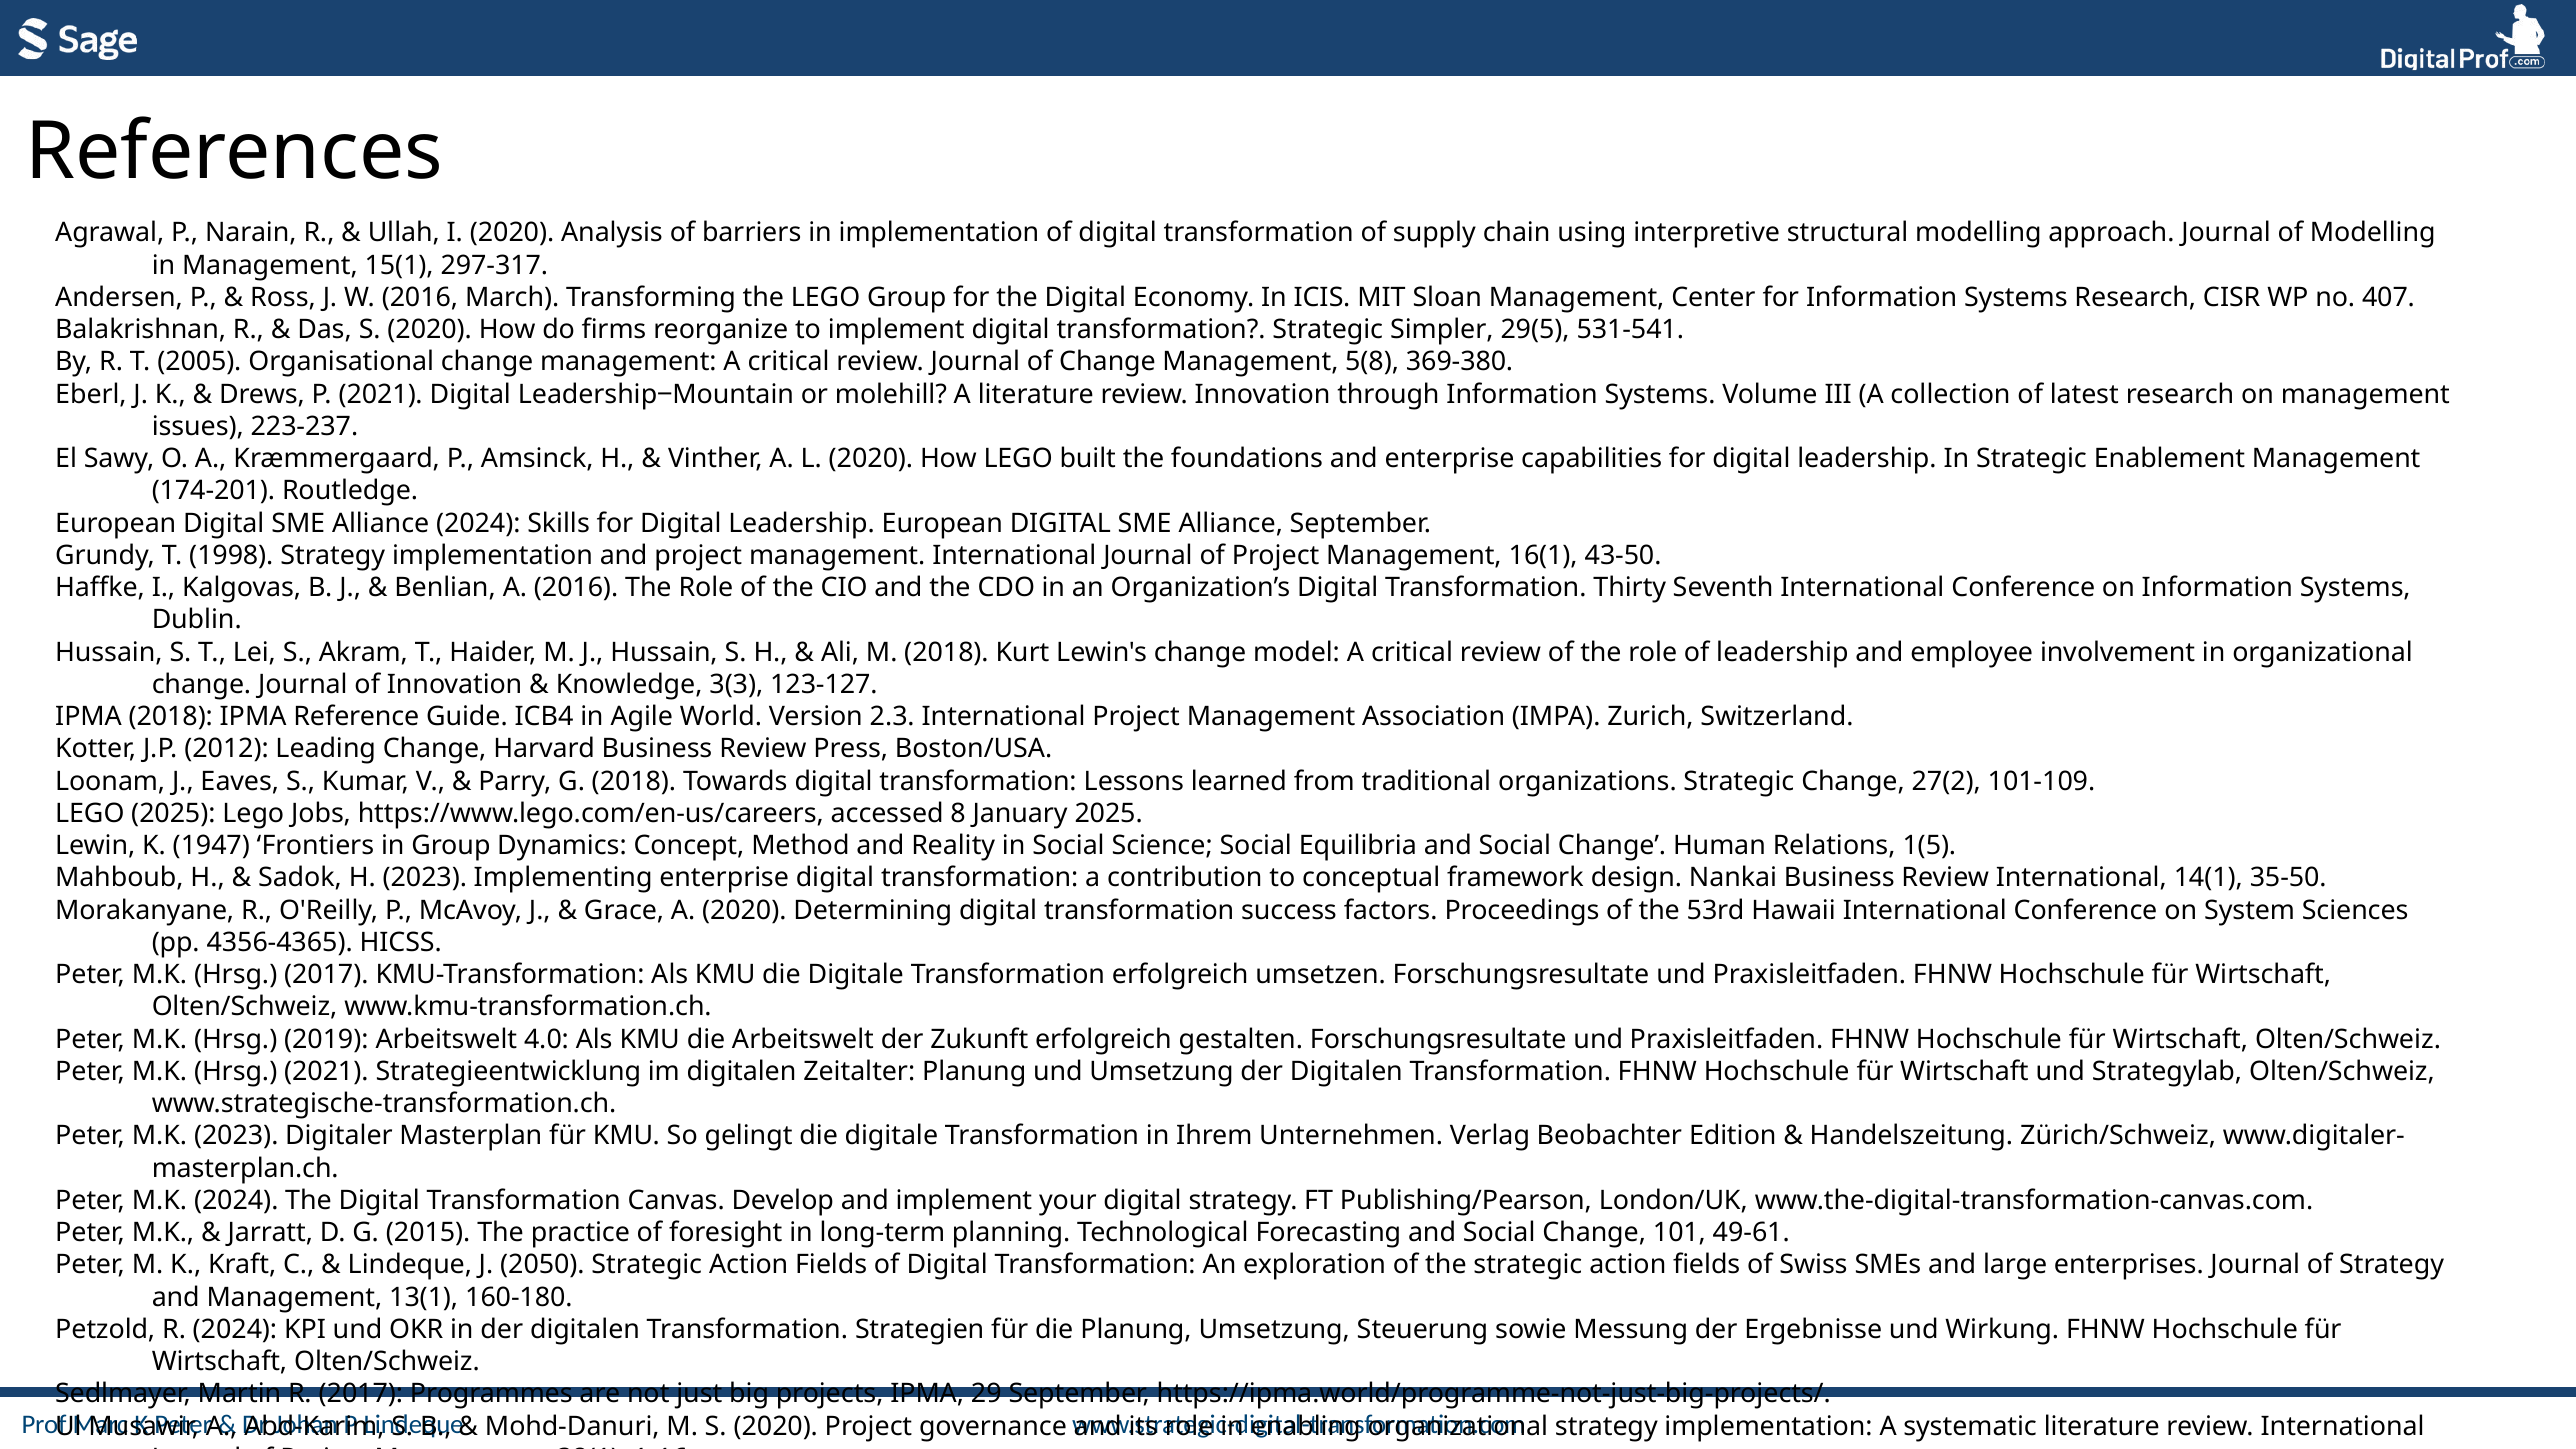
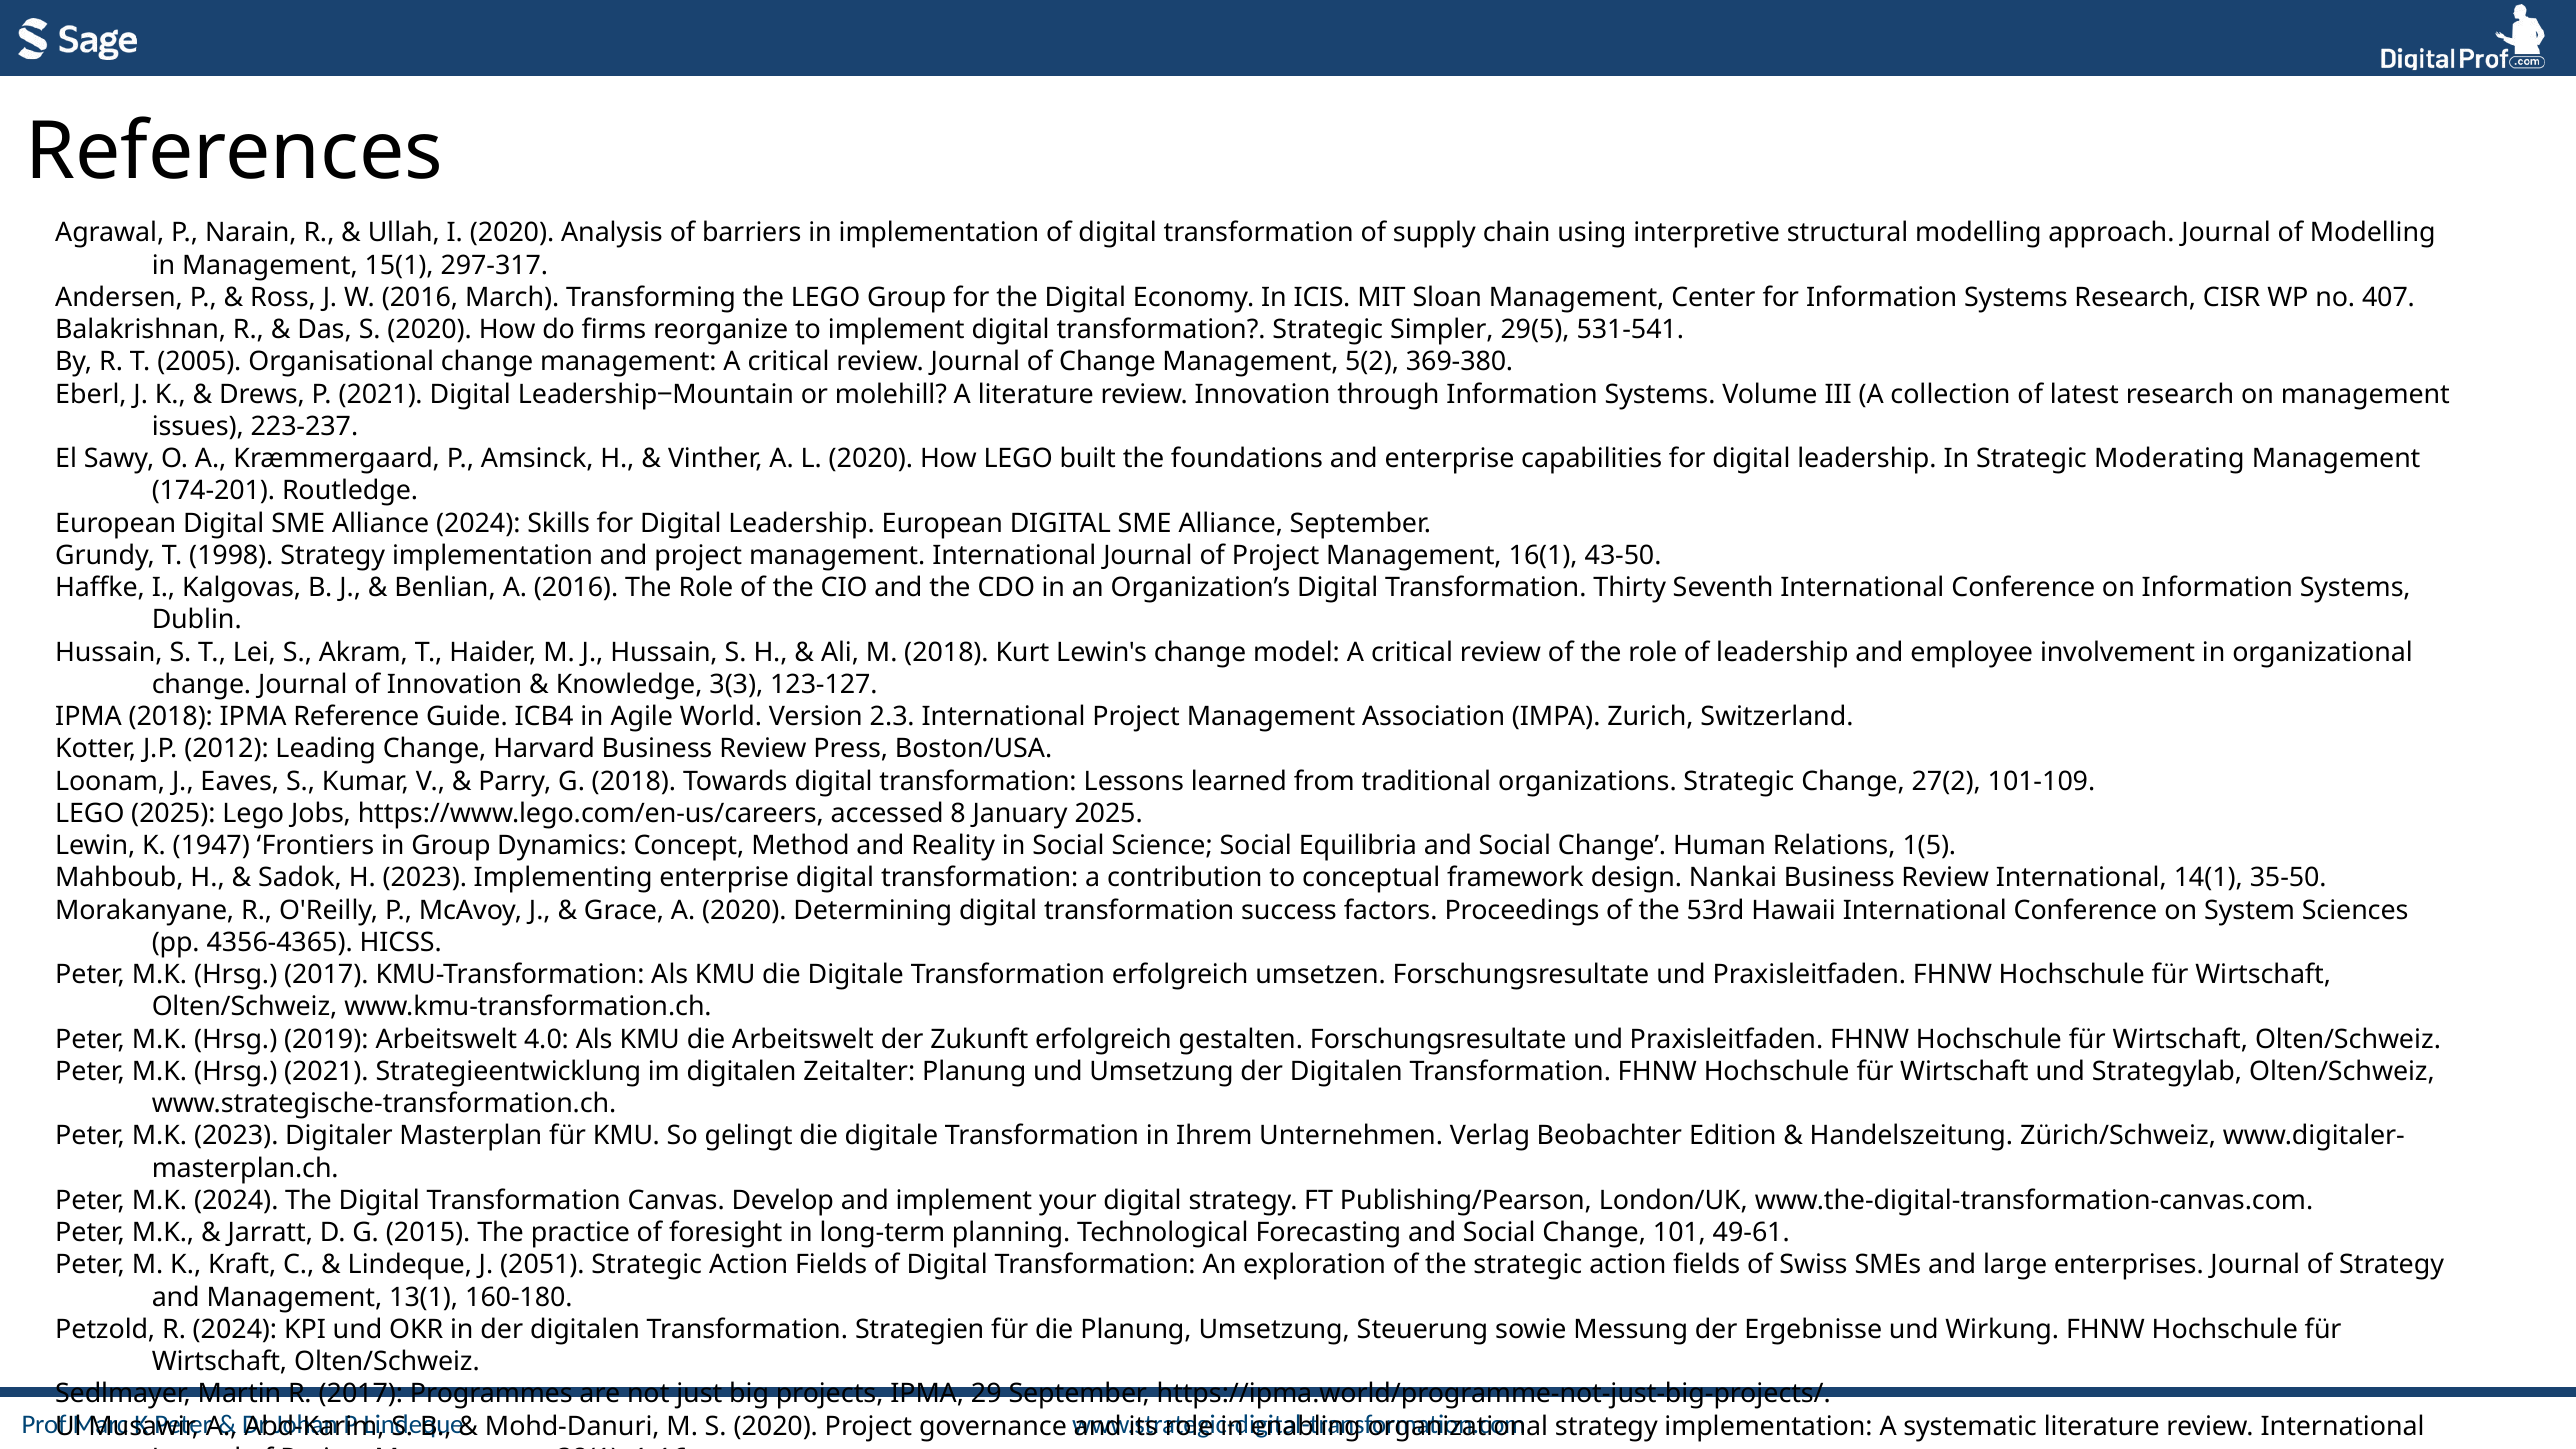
5(8: 5(8 -> 5(2 (1372, 362)
Enablement: Enablement -> Moderating (2169, 459)
2050: 2050 -> 2051 (542, 1265)
